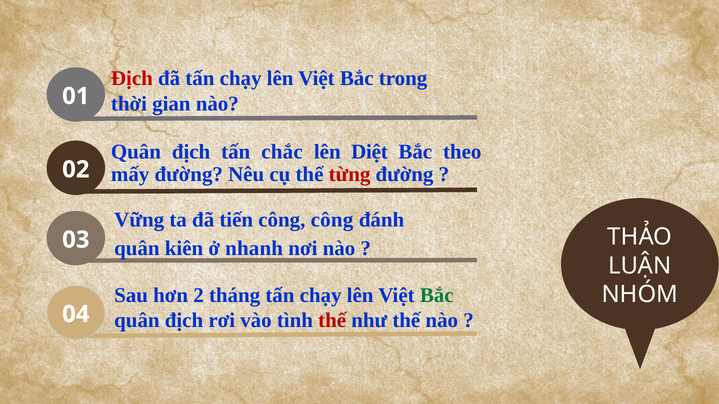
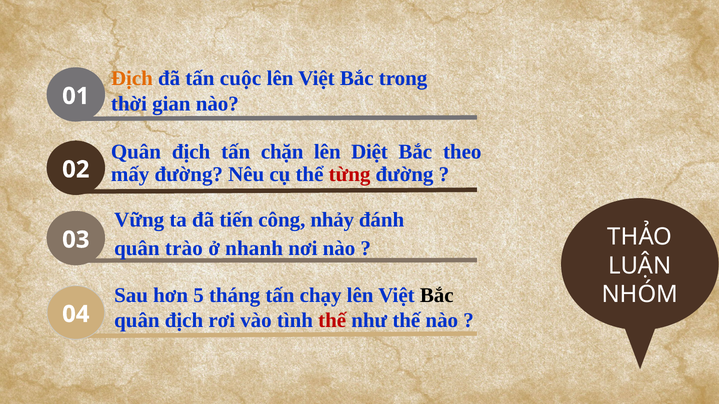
Địch colour: red -> orange (132, 79)
đã tấn chạy: chạy -> cuộc (240, 79)
chắc: chắc -> chặn (282, 152)
công công: công -> nhảy (332, 220)
kiên: kiên -> trào (184, 248)
2: 2 -> 5 (199, 296)
Bắc colour: green -> black (437, 296)
